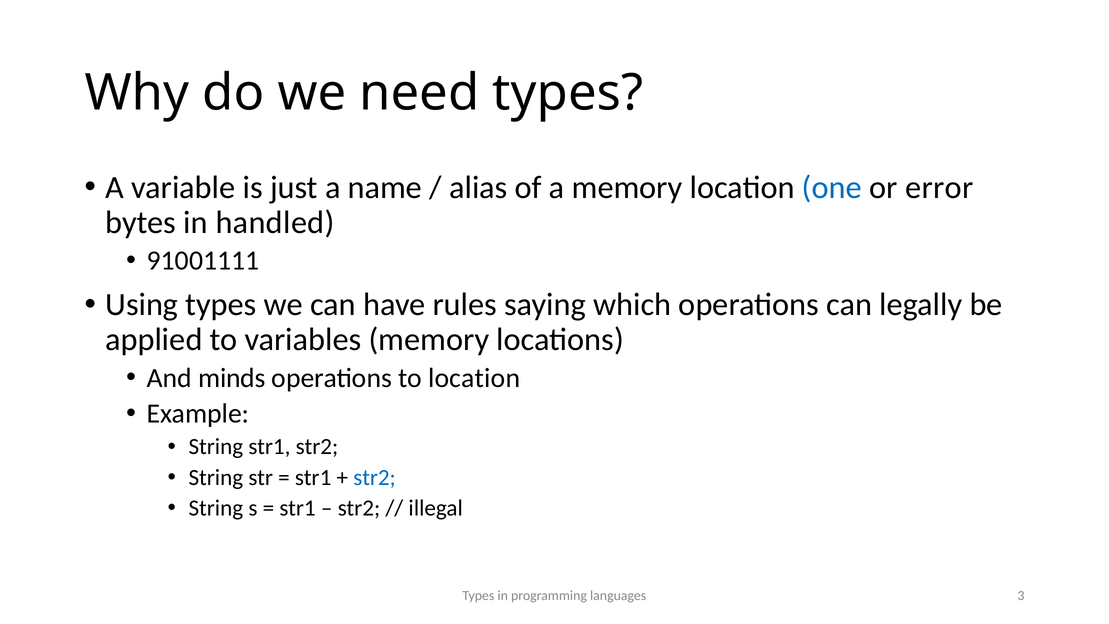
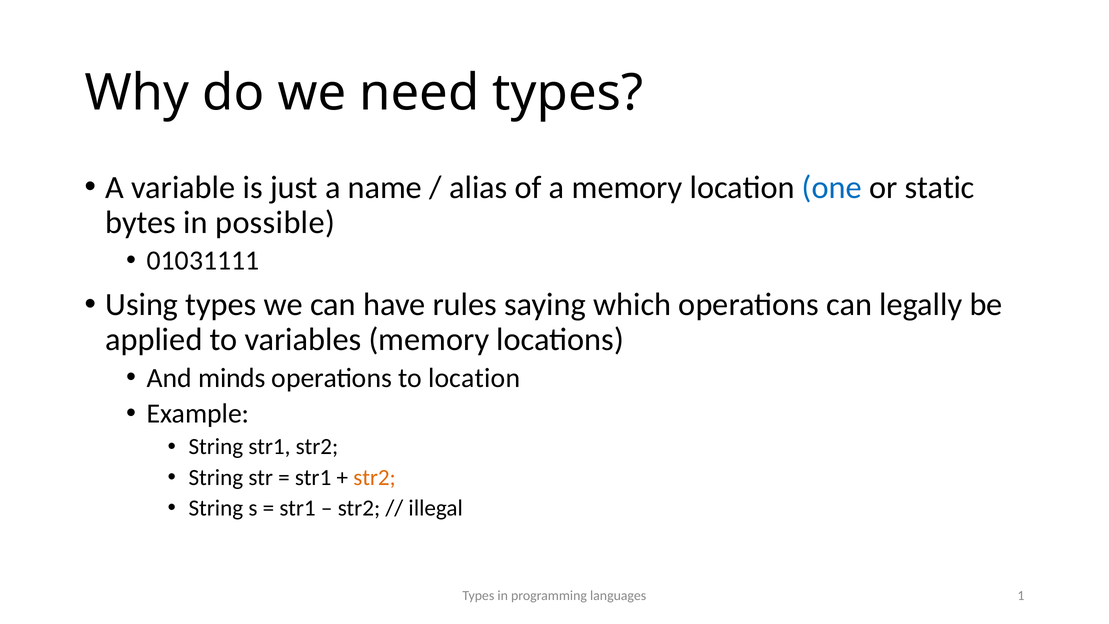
error: error -> static (940, 188)
handled: handled -> possible (275, 222)
91001111: 91001111 -> 01031111 (203, 261)
str2 colour: blue -> orange (375, 477)
3: 3 -> 1 (1021, 596)
